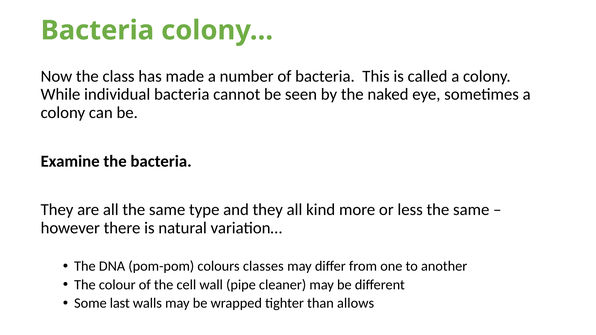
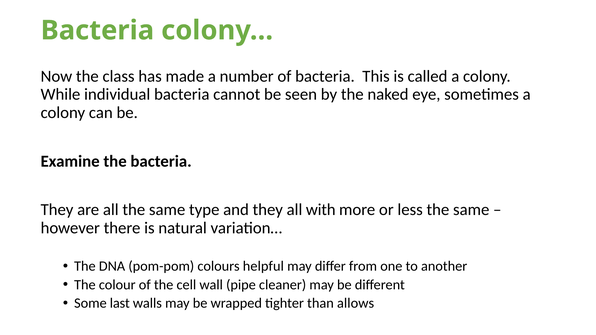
kind: kind -> with (321, 210)
classes: classes -> helpful (263, 266)
